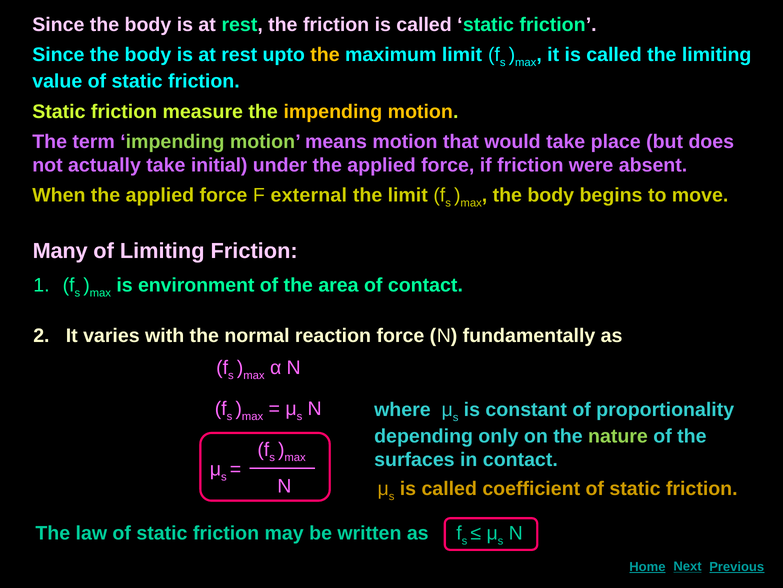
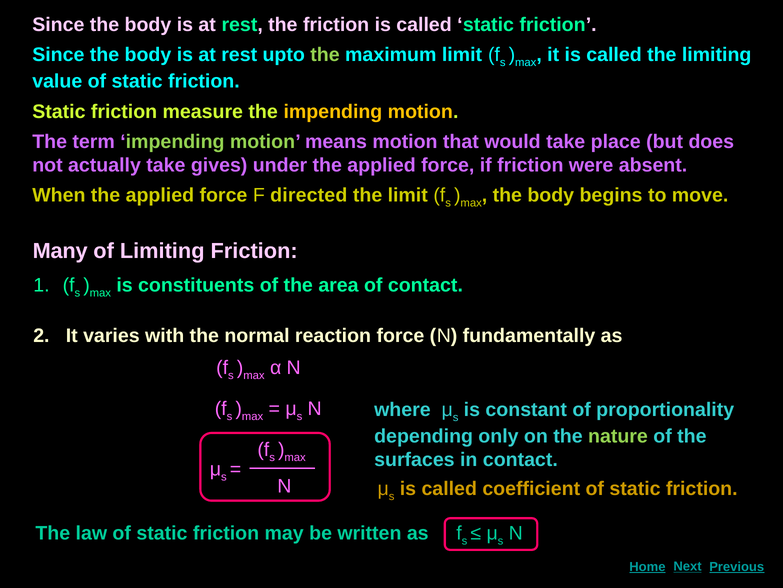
the colour: yellow -> light green (325, 55)
initial: initial -> gives (219, 165)
external: external -> directed (309, 195)
environment: environment -> constituents (196, 285)
